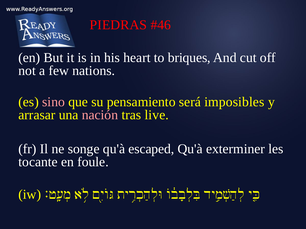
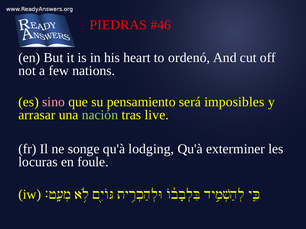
briques: briques -> ordenó (189, 58)
nación colour: pink -> light green (100, 115)
escaped: escaped -> lodging (151, 149)
tocante: tocante -> locuras (38, 162)
